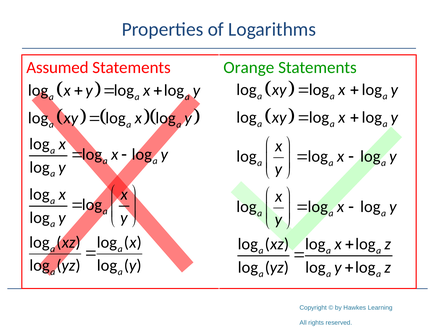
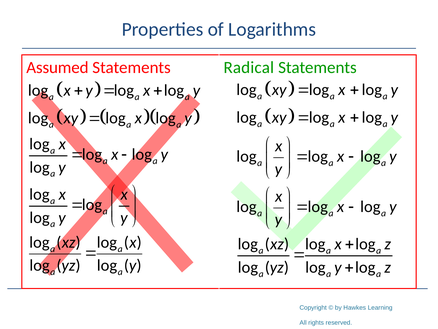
Orange: Orange -> Radical (249, 68)
